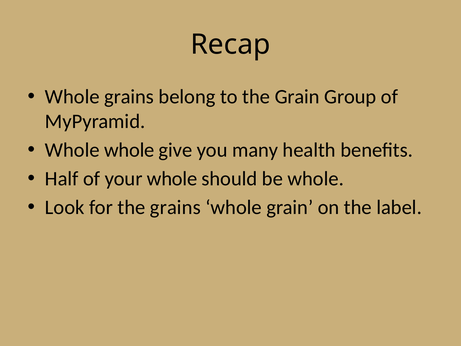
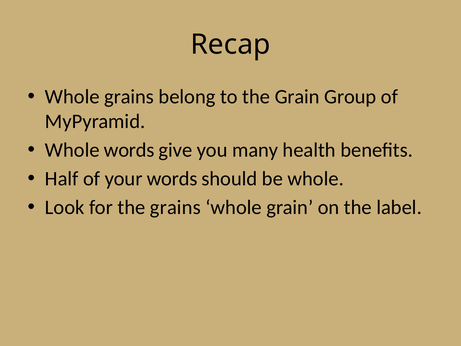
Whole whole: whole -> words (129, 150)
your whole: whole -> words (172, 179)
